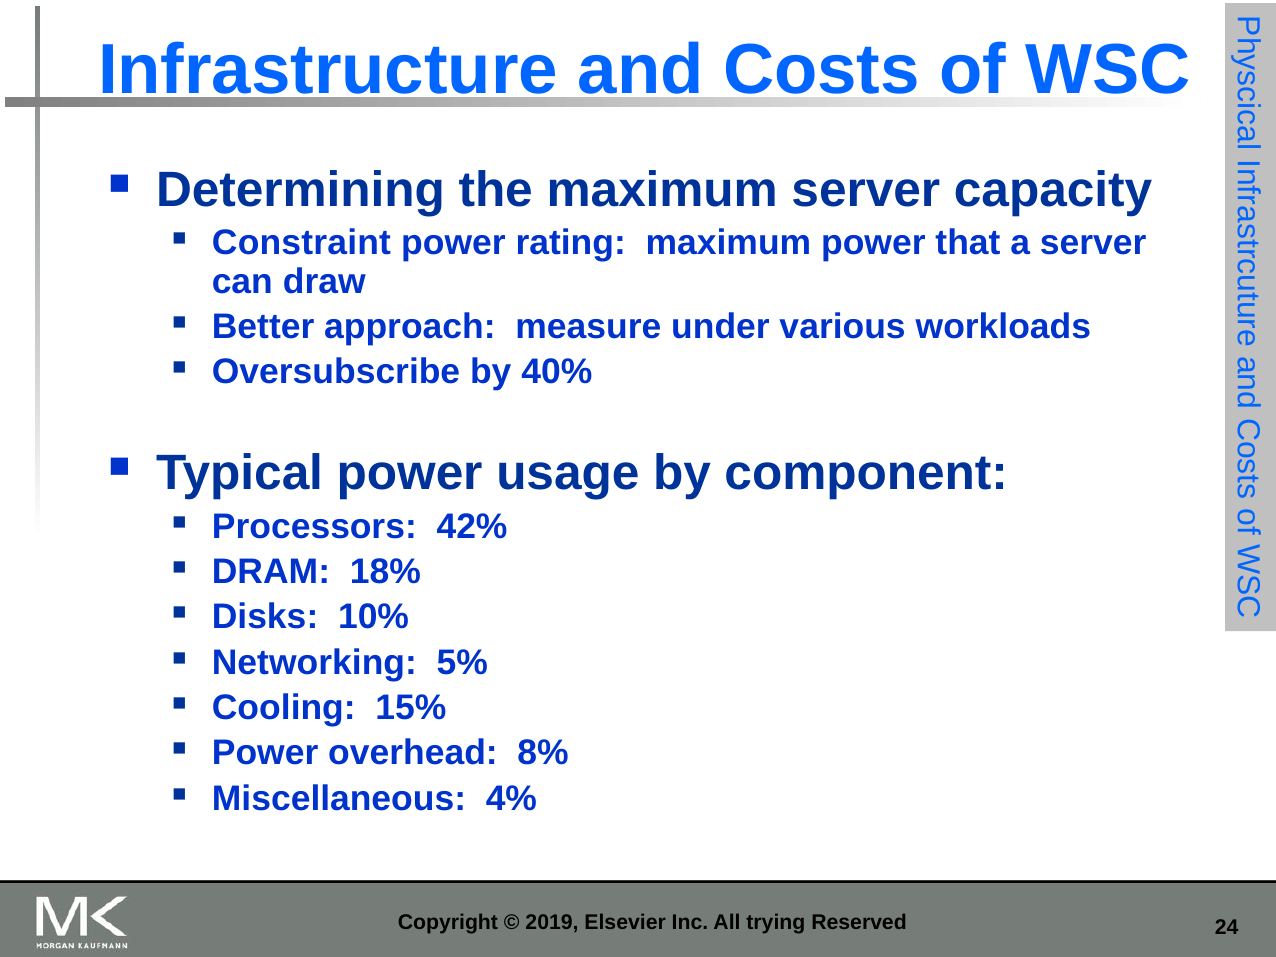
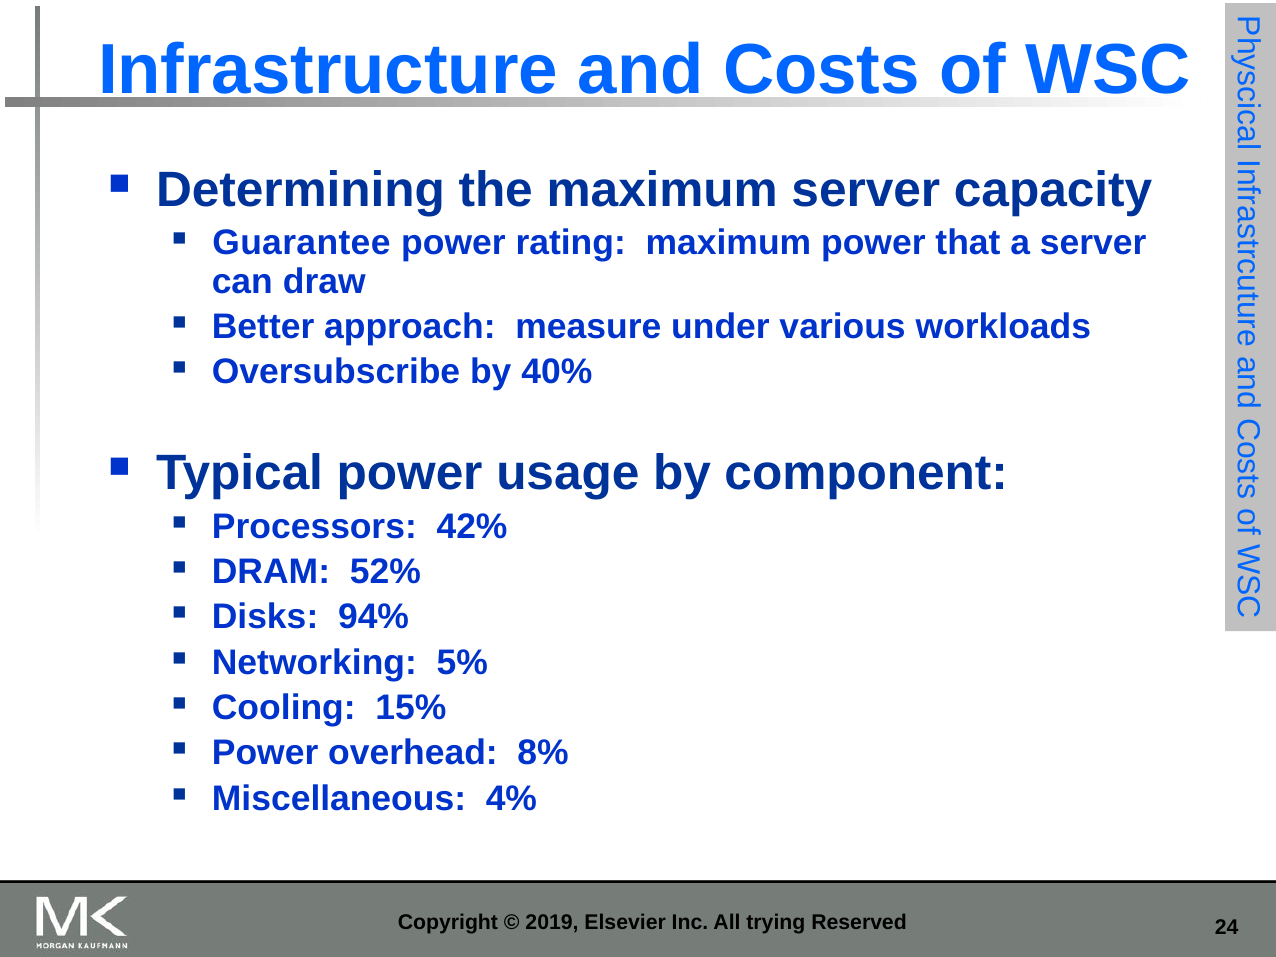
Constraint: Constraint -> Guarantee (301, 243)
18%: 18% -> 52% (385, 572)
10%: 10% -> 94% (374, 617)
